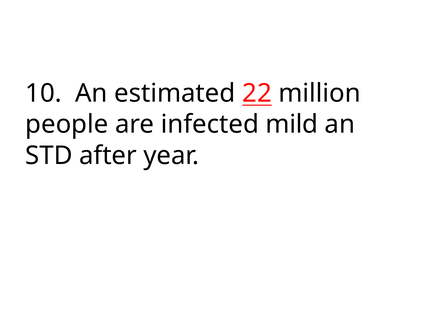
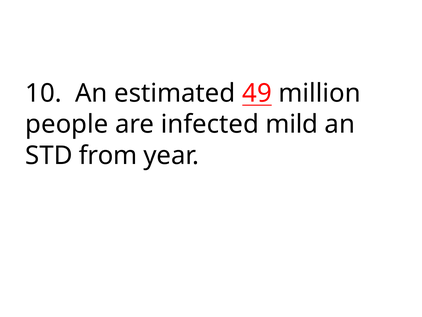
22: 22 -> 49 (257, 93)
after: after -> from (108, 155)
